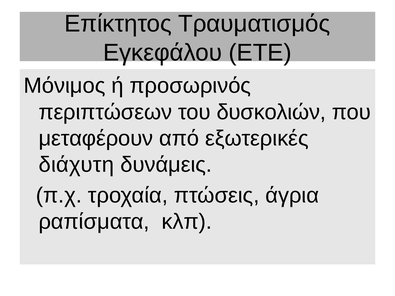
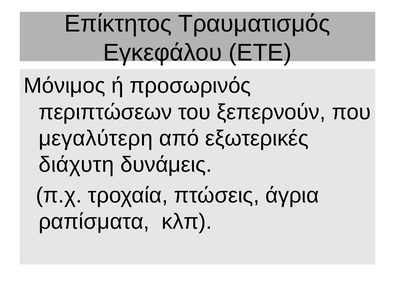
δυσκολιών: δυσκολιών -> ξεπερνούν (271, 112)
μεταφέρουν: μεταφέρουν -> μεγαλύτερη (96, 138)
